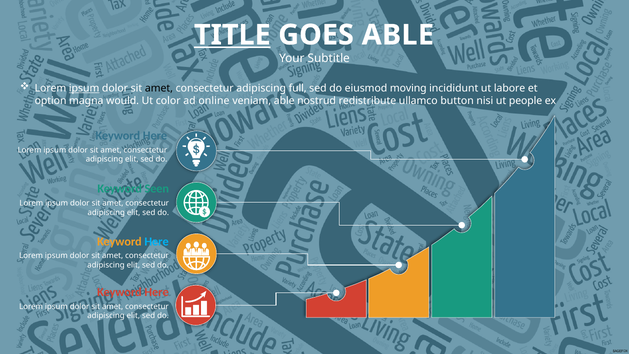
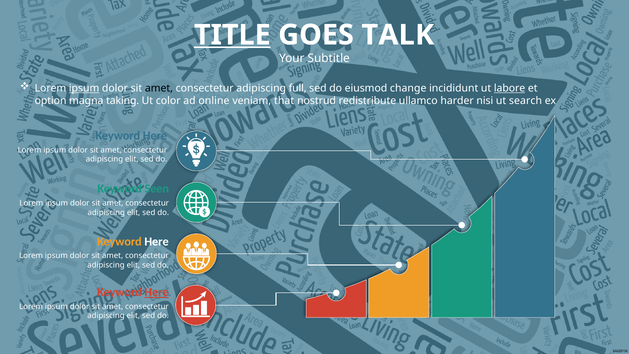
ABLE: ABLE -> TALK (398, 35)
moving: moving -> change (408, 88)
labore underline: none -> present (510, 88)
would: would -> taking (123, 101)
veniam able: able -> that (284, 101)
button: button -> harder (457, 101)
people: people -> search (525, 101)
Here colour: light blue -> white (157, 241)
Here underline: none -> present (157, 292)
